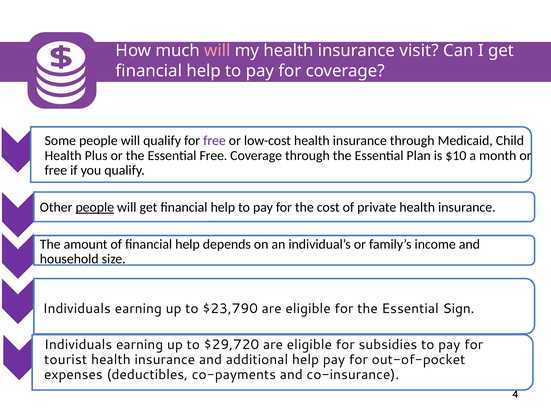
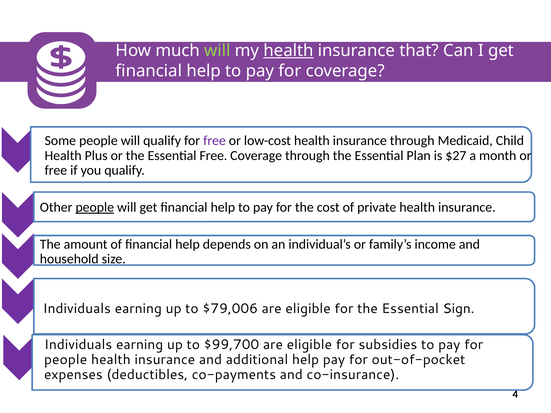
will colour: pink -> light green (217, 51)
health underline: none -> present (289, 51)
visit: visit -> that (419, 51)
$10: $10 -> $27 (456, 156)
$23,790: $23,790 -> $79,006 (230, 309)
$29,720: $29,720 -> $99,700 (231, 345)
tourist: tourist -> people (66, 360)
